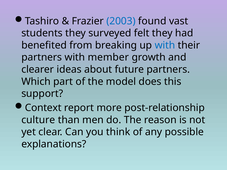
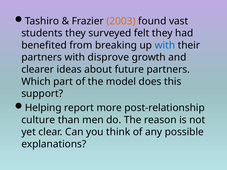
2003 colour: blue -> orange (121, 21)
member: member -> disprove (108, 57)
Context: Context -> Helping (43, 108)
